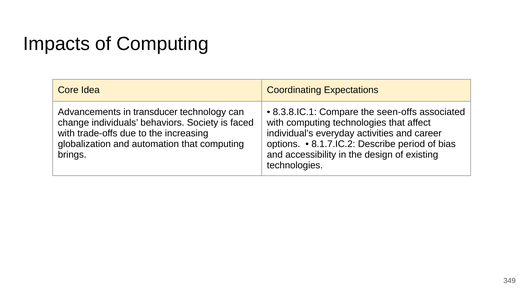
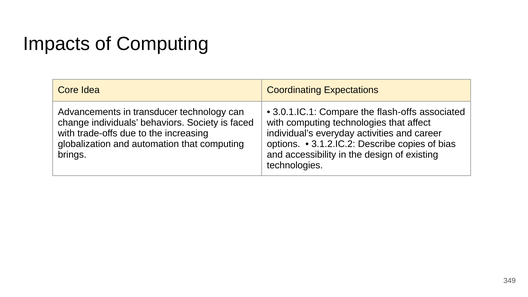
8.3.8.IC.1: 8.3.8.IC.1 -> 3.0.1.IC.1 (295, 112)
seen-offs: seen-offs -> flash-offs (397, 112)
8.1.7.IC.2: 8.1.7.IC.2 -> 3.1.2.IC.2 (333, 144)
period: period -> copies (412, 144)
